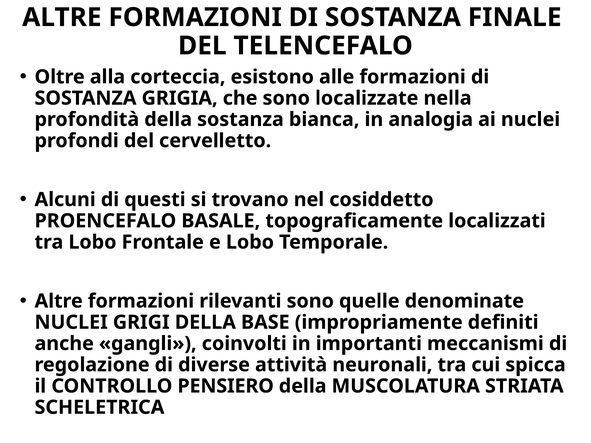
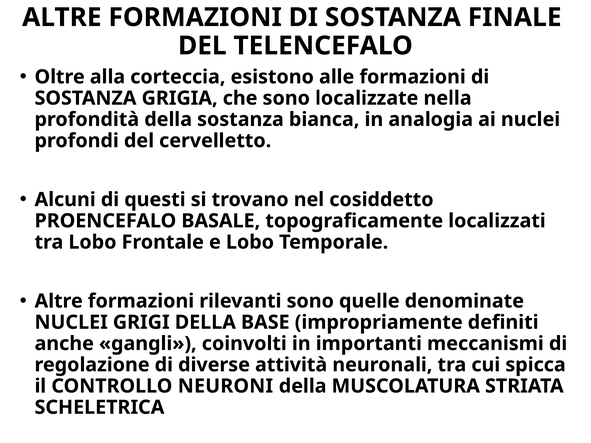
PENSIERO: PENSIERO -> NEURONI (225, 386)
